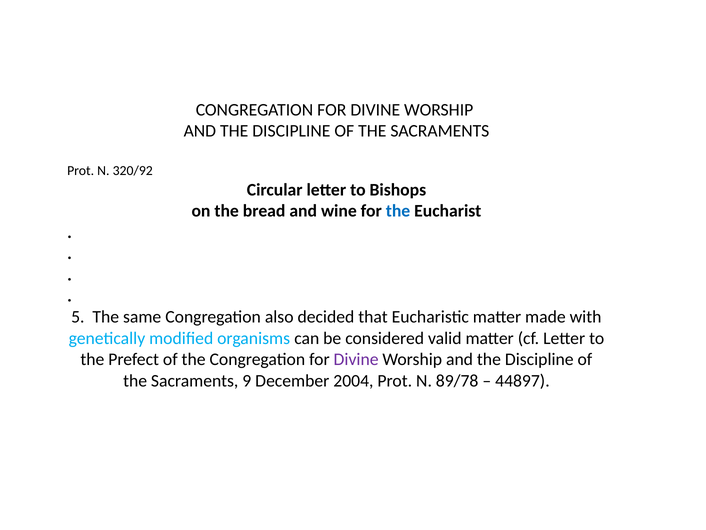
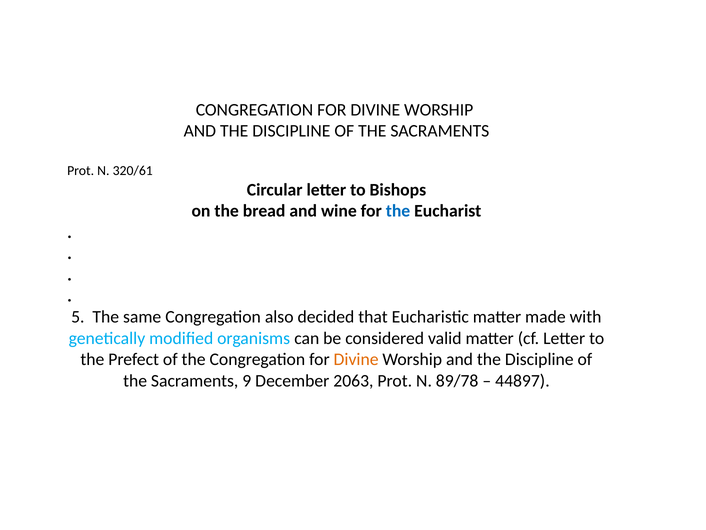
320/92: 320/92 -> 320/61 (133, 171)
Divine colour: purple -> orange (356, 359)
2004: 2004 -> 2063 (353, 380)
